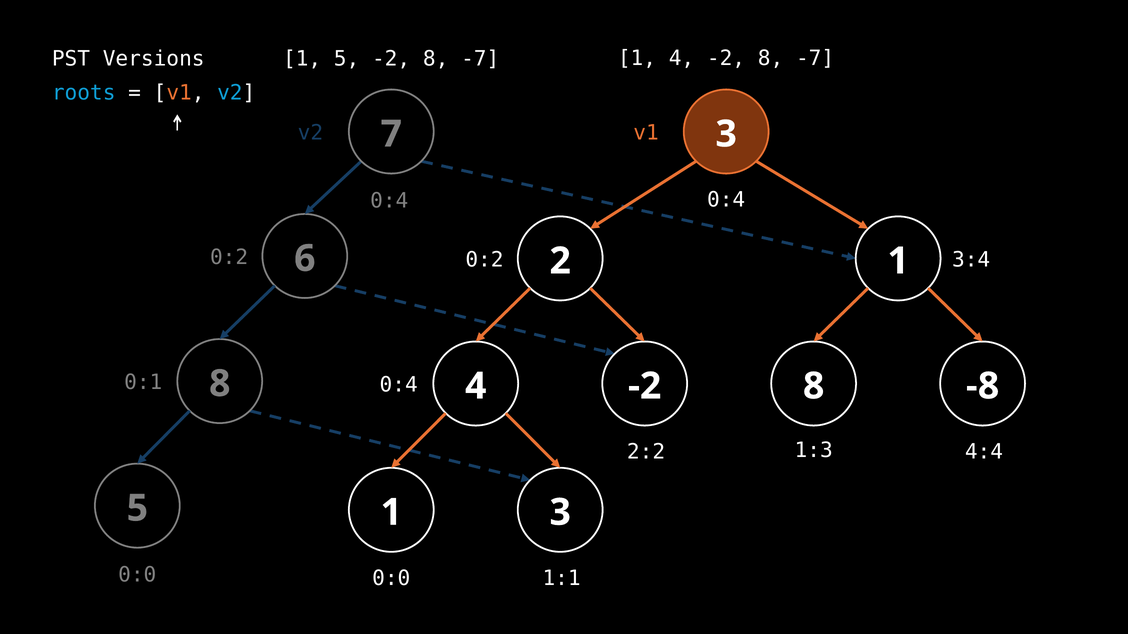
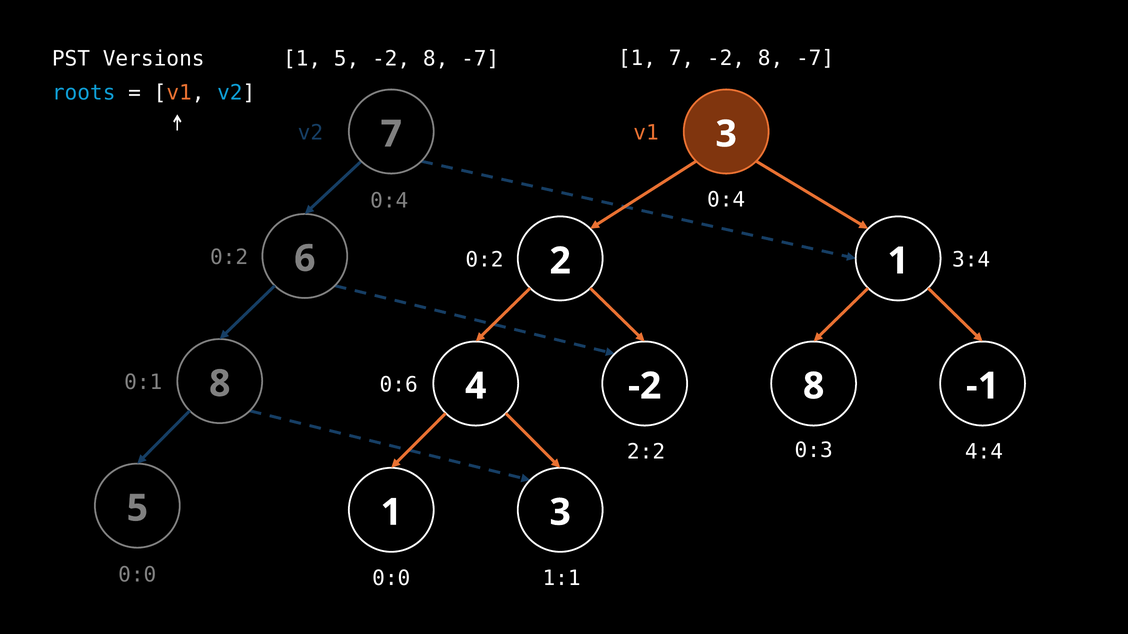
1 4: 4 -> 7 (681, 59)
0:4: 0:4 -> 0:6 (399, 385)
-8: -8 -> -1 (983, 386)
1:3: 1:3 -> 0:3 (814, 450)
